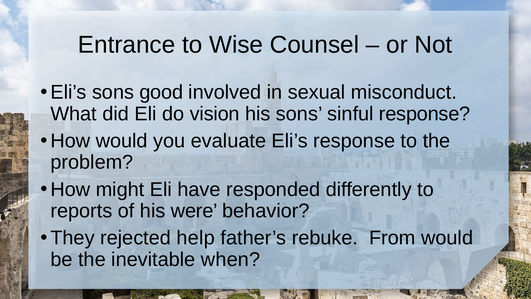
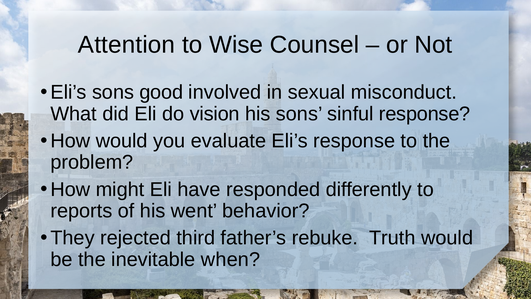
Entrance: Entrance -> Attention (127, 45)
were: were -> went (194, 211)
help: help -> third (196, 238)
From: From -> Truth (392, 238)
